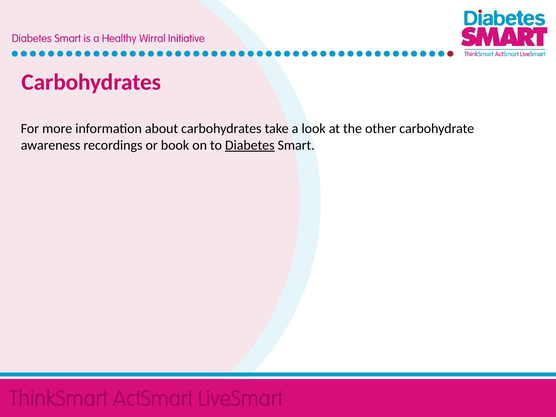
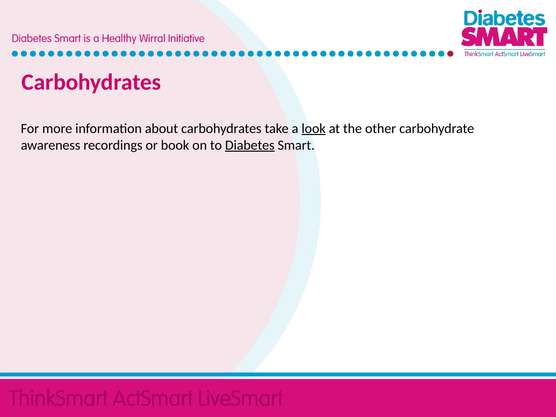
look underline: none -> present (314, 129)
